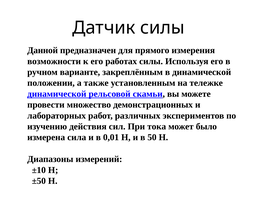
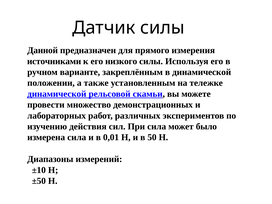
возможности: возможности -> источниками (54, 61)
работах: работах -> низкого (121, 61)
При тока: тока -> сила (157, 127)
